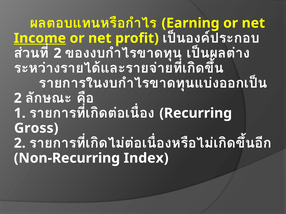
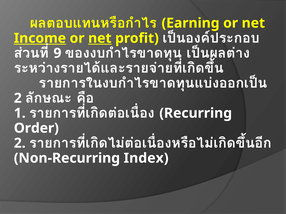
net underline: none -> present (100, 38)
2: 2 -> 9 (57, 53)
Gross: Gross -> Order (36, 128)
